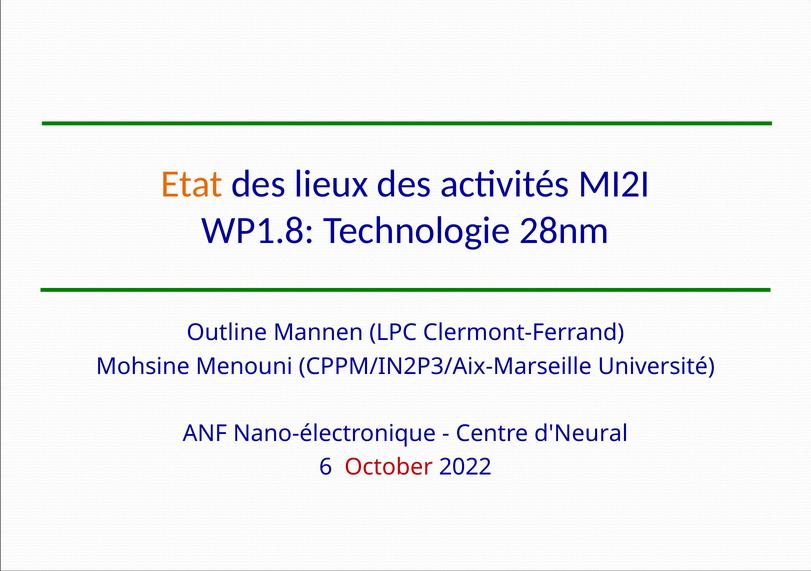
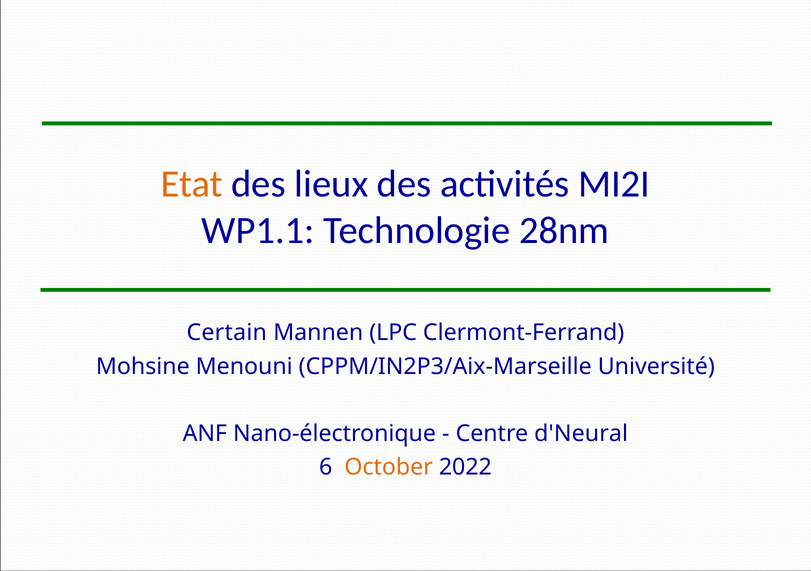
WP1.8: WP1.8 -> WP1.1 (258, 230)
Outline: Outline -> Certain (227, 333)
October colour: red -> orange (389, 467)
